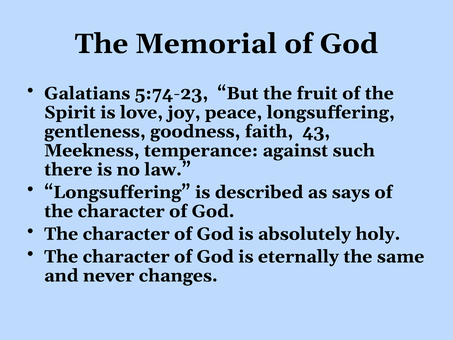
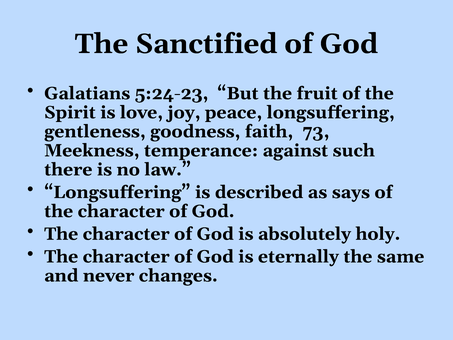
Memorial: Memorial -> Sanctified (206, 44)
5:74-23: 5:74-23 -> 5:24-23 (172, 93)
43: 43 -> 73 (316, 131)
